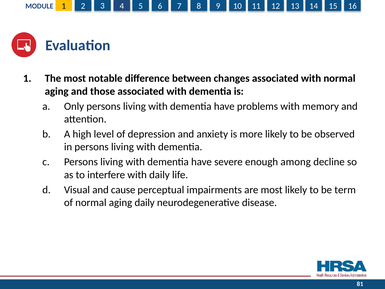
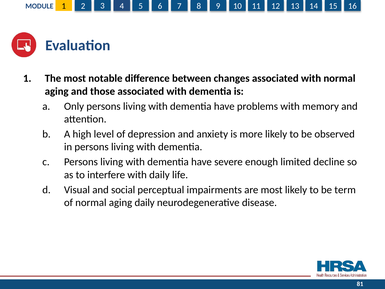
among: among -> limited (296, 162)
cause: cause -> social (123, 190)
